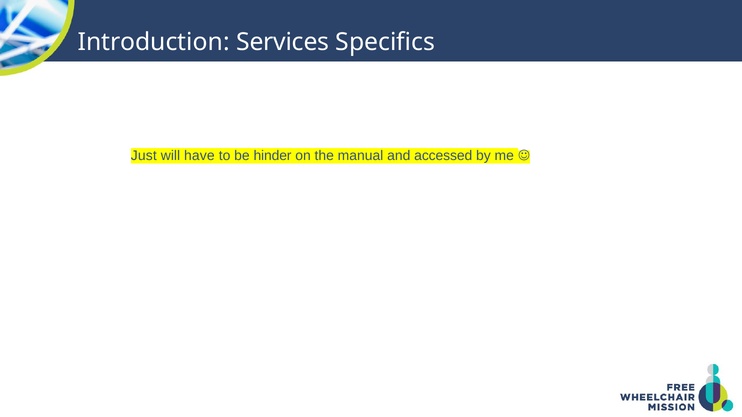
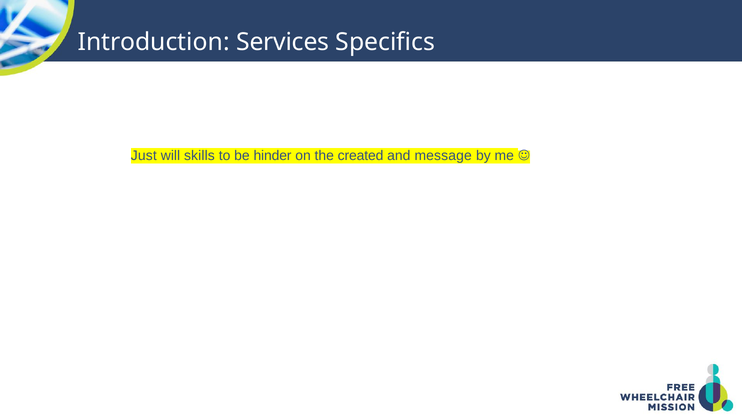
have: have -> skills (199, 156)
manual: manual -> created (361, 156)
accessed: accessed -> message (443, 156)
